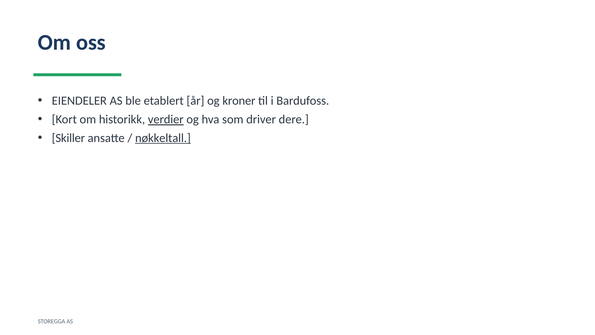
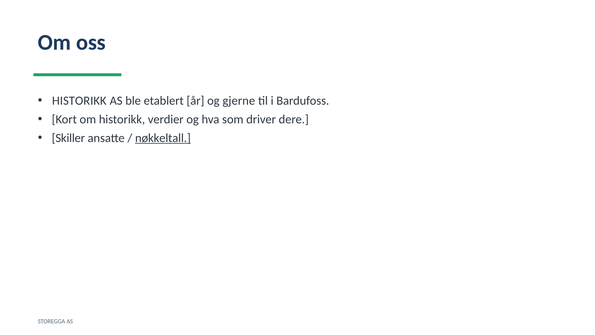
EIENDELER: EIENDELER -> HISTORIKK (79, 101)
kroner: kroner -> gjerne (239, 101)
verdier underline: present -> none (166, 119)
